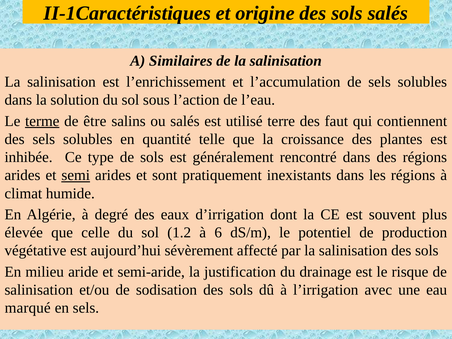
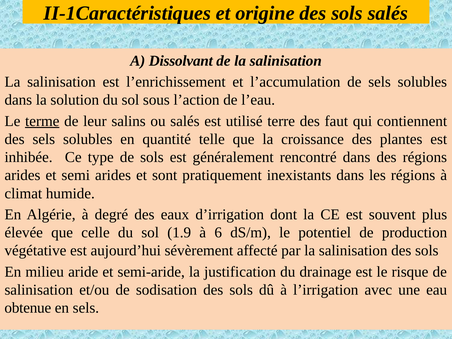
Similaires: Similaires -> Dissolvant (181, 61)
être: être -> leur (95, 121)
semi underline: present -> none (76, 175)
1.2: 1.2 -> 1.9 (179, 233)
marqué: marqué -> obtenue (28, 308)
